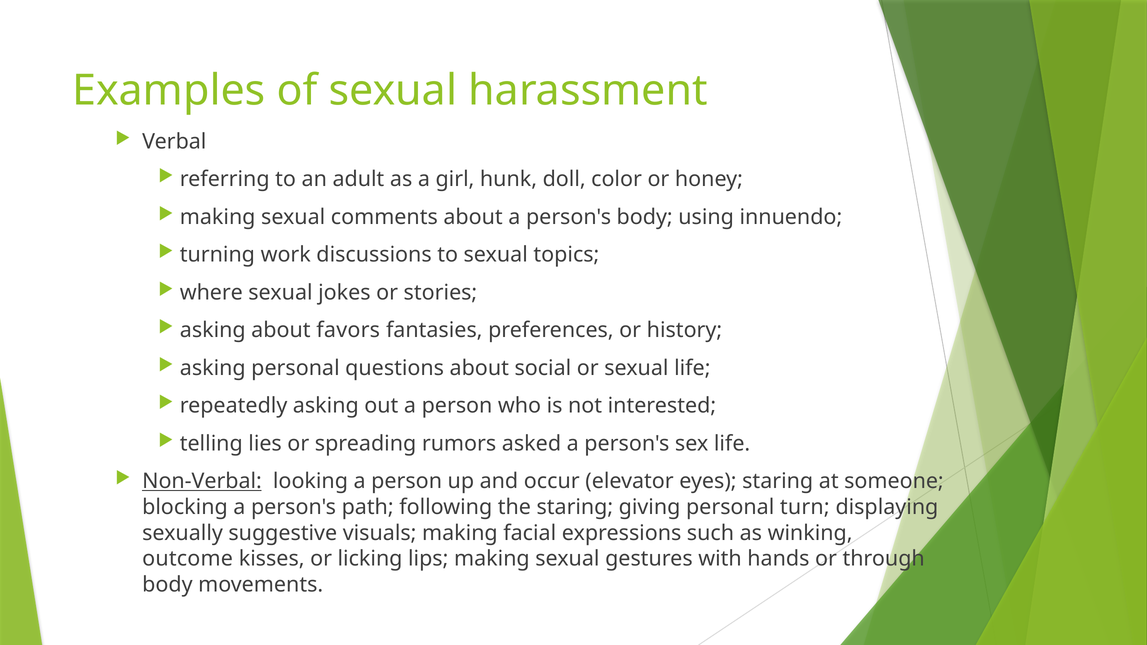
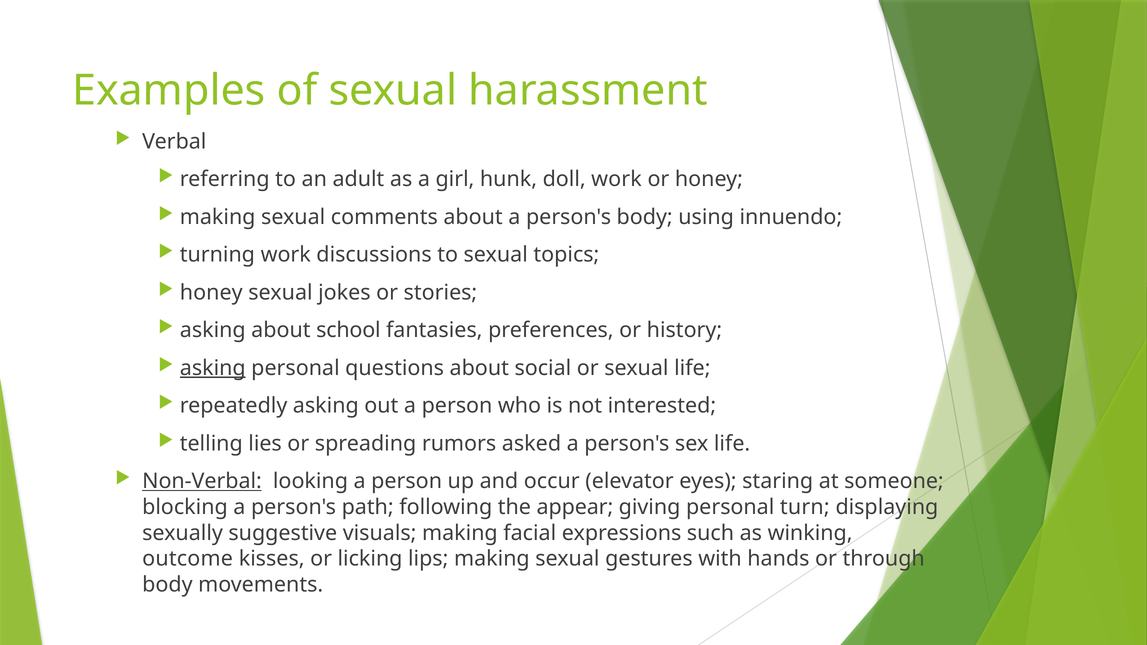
doll color: color -> work (616, 179)
where: where -> honey (211, 293)
favors: favors -> school (348, 330)
asking underline: none -> present (213, 368)
the staring: staring -> appear (575, 507)
